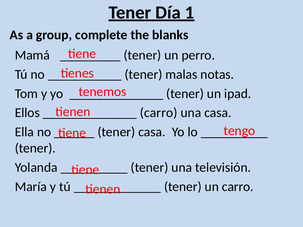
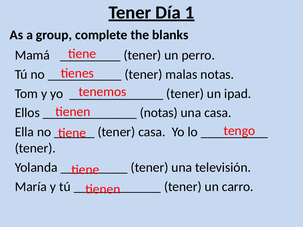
carro: carro -> notas (159, 113)
